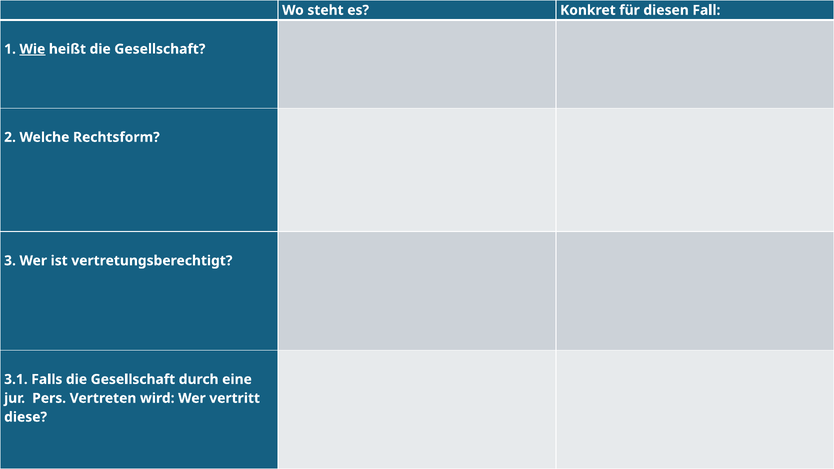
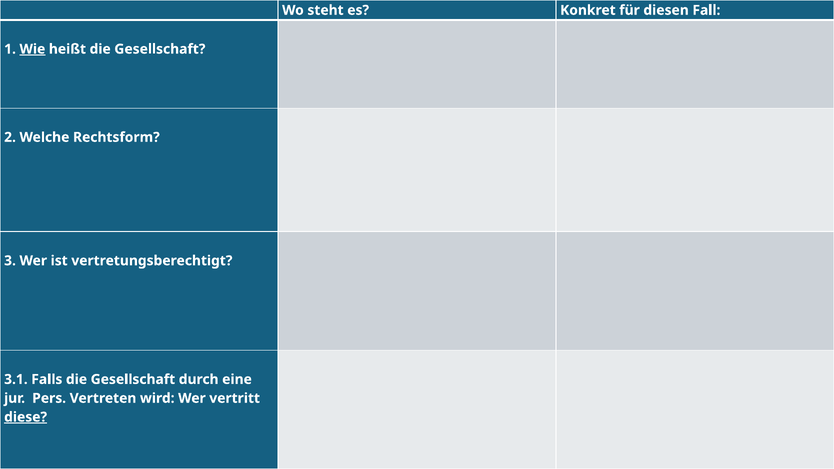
diese underline: none -> present (26, 417)
